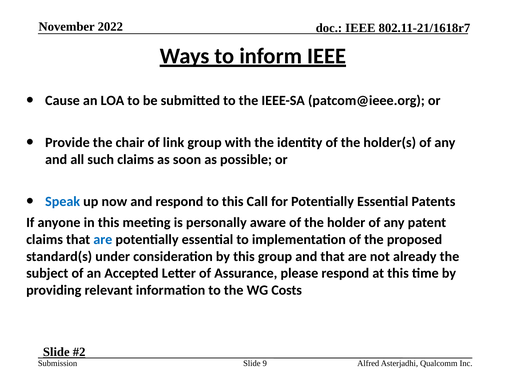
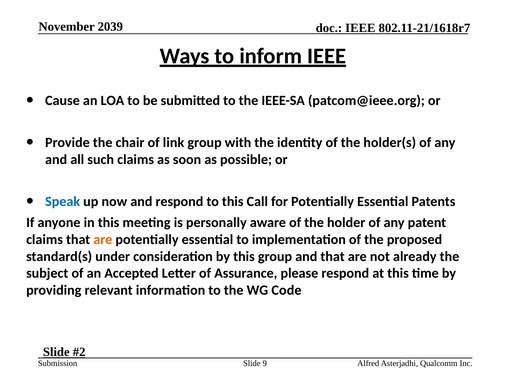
2022: 2022 -> 2039 (110, 27)
are colour: blue -> orange (103, 240)
Costs: Costs -> Code (286, 290)
